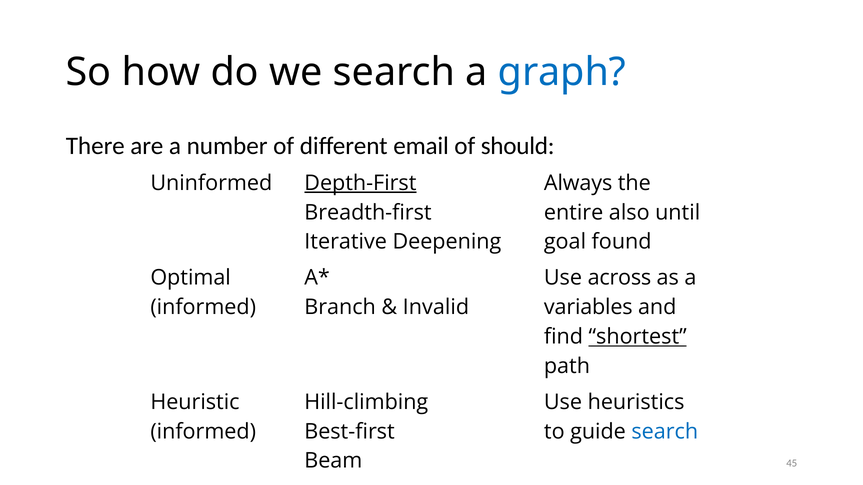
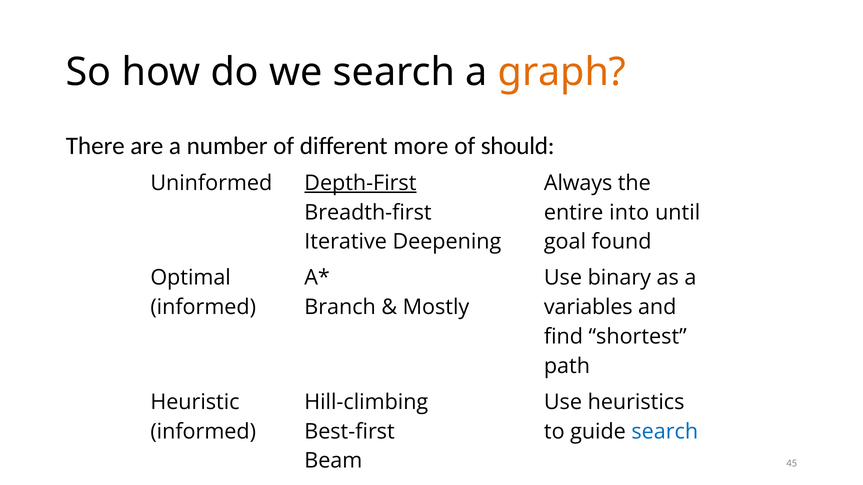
graph colour: blue -> orange (562, 72)
email: email -> more (421, 146)
also: also -> into (629, 213)
across: across -> binary (619, 278)
Invalid: Invalid -> Mostly (436, 308)
shortest underline: present -> none (638, 337)
